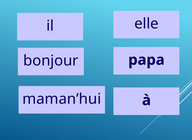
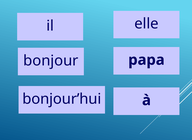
maman’hui: maman’hui -> bonjour’hui (62, 99)
